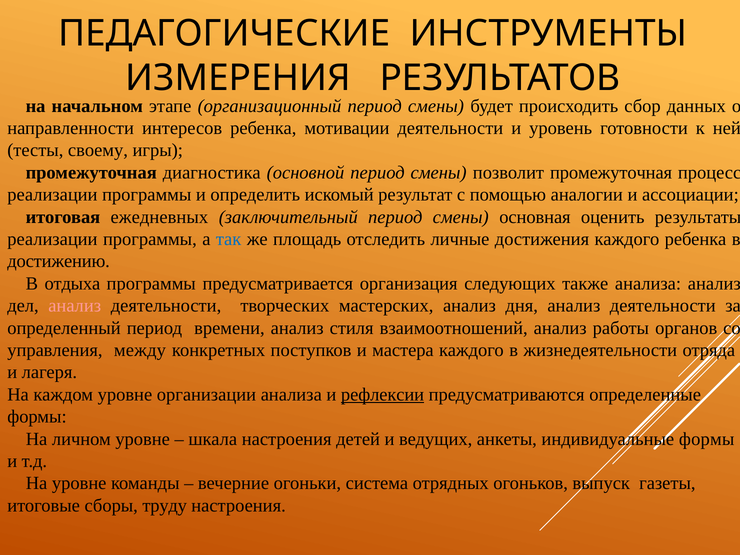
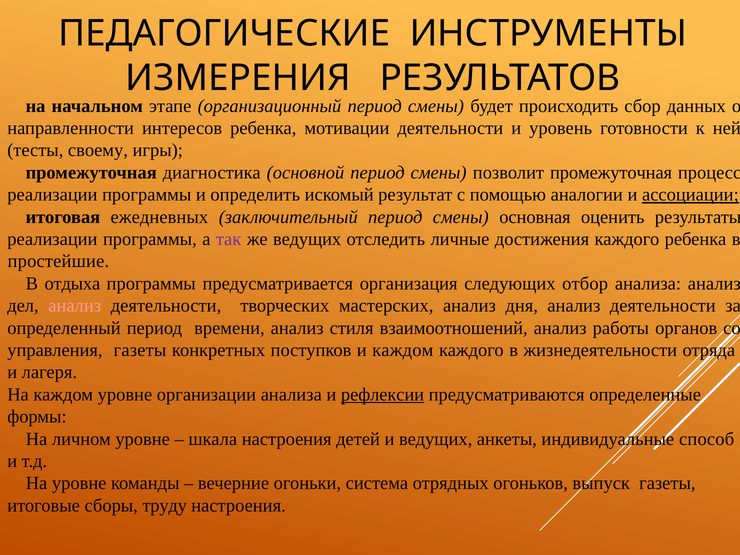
ассоциации underline: none -> present (690, 195)
так colour: blue -> purple (229, 239)
же площадь: площадь -> ведущих (307, 239)
достижению: достижению -> простейшие (58, 261)
также: также -> отбор (585, 284)
управления между: между -> газеты (140, 350)
и мастера: мастера -> каждом (403, 350)
индивидуальные формы: формы -> способ (707, 439)
